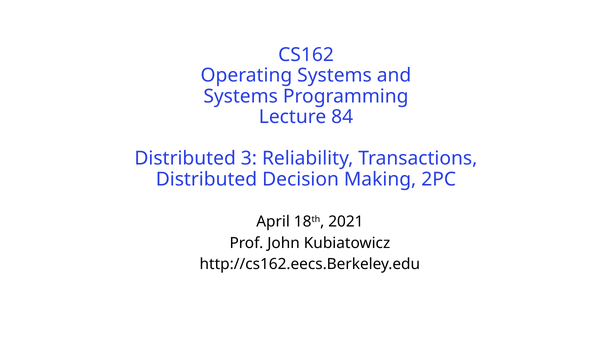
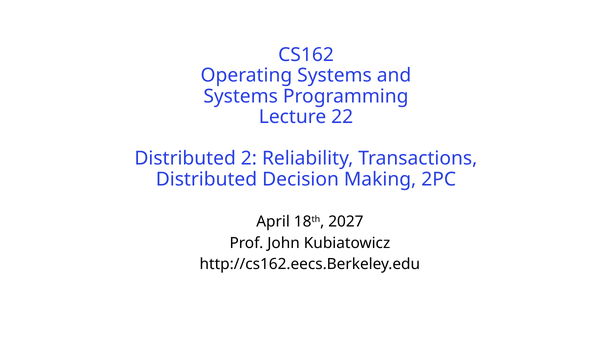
84: 84 -> 22 (342, 117)
3: 3 -> 2 (249, 159)
2021: 2021 -> 2027 (346, 222)
